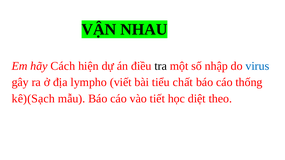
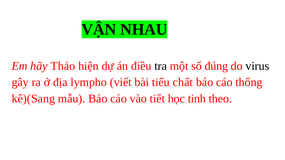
Cách: Cách -> Thảo (63, 66)
nhập: nhập -> đúng (216, 66)
virus colour: blue -> black (257, 66)
kê)(Sạch: kê)(Sạch -> kê)(Sang (33, 99)
diệt: diệt -> tinh (197, 99)
